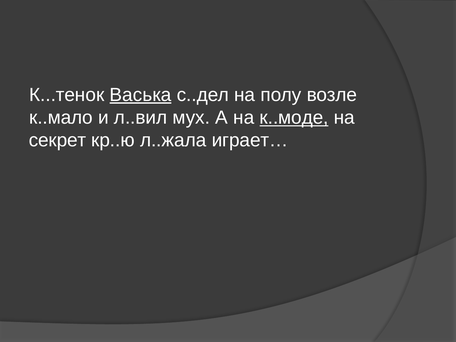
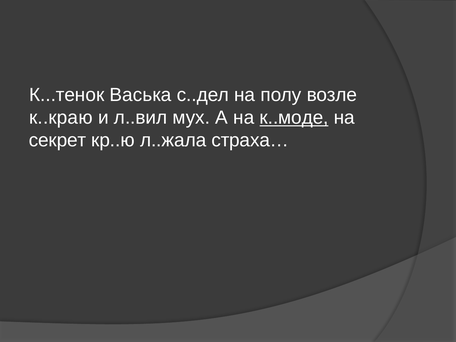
Васька underline: present -> none (141, 95)
к..мало: к..мало -> к..краю (61, 118)
играет…: играет… -> страха… (250, 140)
